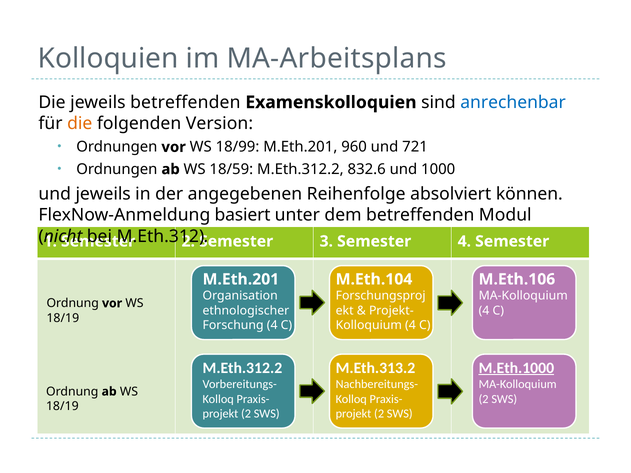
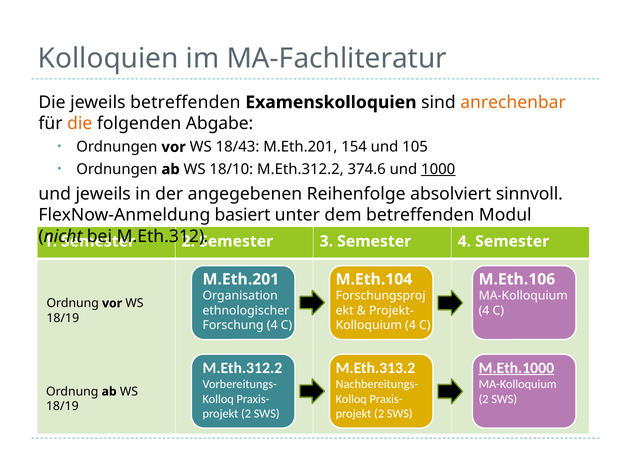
MA-Arbeitsplans: MA-Arbeitsplans -> MA-Fachliteratur (337, 58)
anrechenbar colour: blue -> orange (513, 102)
Version: Version -> Abgabe (220, 123)
18/99: 18/99 -> 18/43 (238, 147)
960: 960 -> 154 (354, 147)
721: 721 -> 105 (415, 147)
18/59: 18/59 -> 18/10 (231, 169)
832.6: 832.6 -> 374.6 (367, 169)
1000 underline: none -> present (438, 169)
können: können -> sinnvoll (529, 194)
